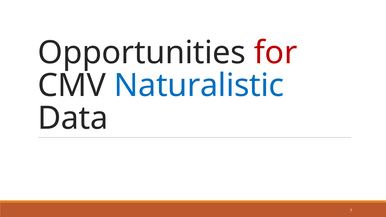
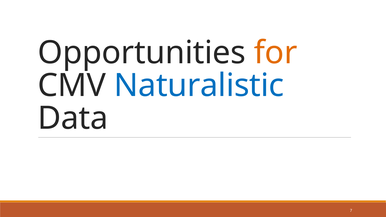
for colour: red -> orange (276, 53)
